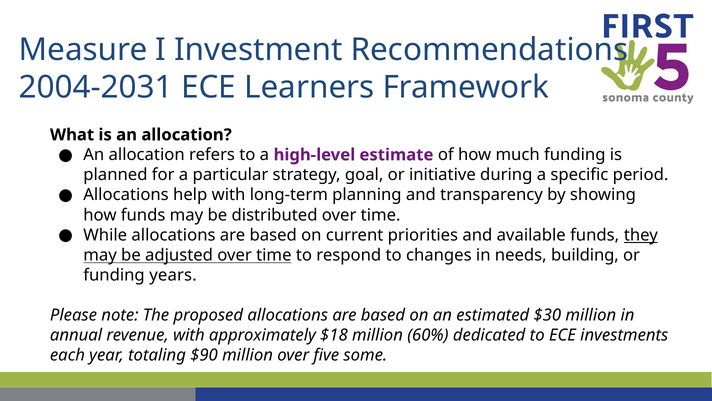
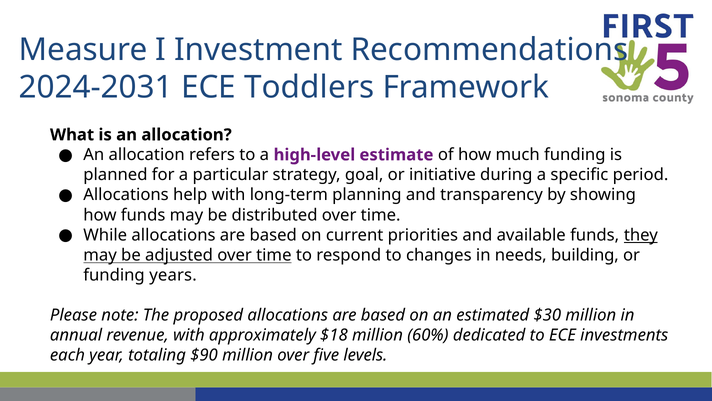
2004-2031: 2004-2031 -> 2024-2031 (96, 87)
Learners: Learners -> Toddlers (309, 87)
some: some -> levels (365, 355)
